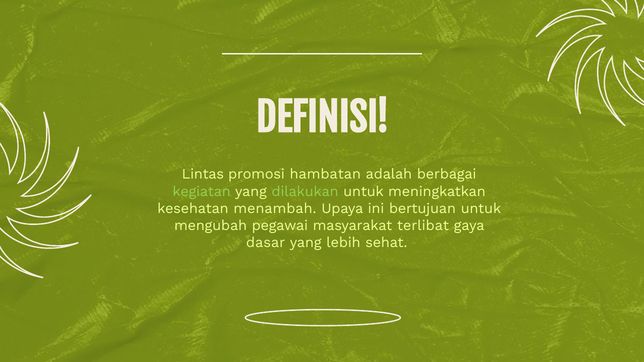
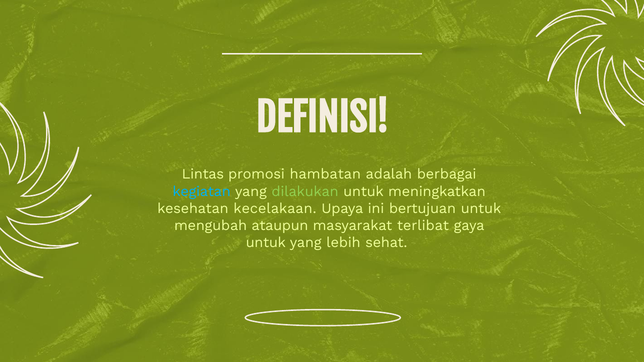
kegiatan colour: light green -> light blue (202, 191)
menambah: menambah -> kecelakaan (275, 209)
pegawai: pegawai -> ataupun (280, 226)
dasar: dasar -> untuk (266, 243)
